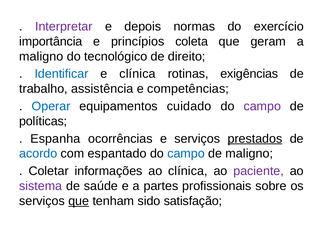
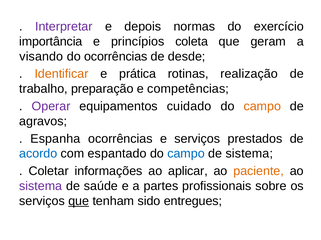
maligno: maligno -> visando (41, 57)
do tecnológico: tecnológico -> ocorrências (116, 57)
direito: direito -> desde (187, 57)
Identificar colour: blue -> orange (62, 74)
e clínica: clínica -> prática (138, 74)
exigências: exigências -> realização (249, 74)
assistência: assistência -> preparação (102, 89)
Operar colour: blue -> purple (51, 107)
campo colour: purple -> orange (262, 107)
políticas: políticas -> agravos (43, 122)
prestados underline: present -> none (255, 139)
de maligno: maligno -> sistema (249, 154)
ao clínica: clínica -> aplicar (188, 172)
paciente colour: purple -> orange (259, 172)
satisfação: satisfação -> entregues (193, 202)
